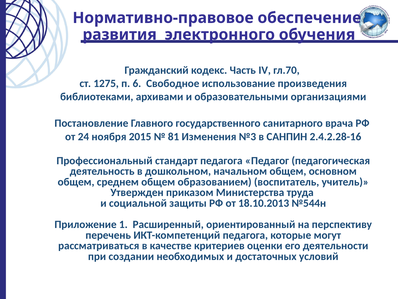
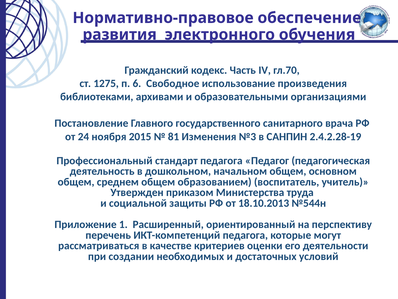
2.4.2.28-16: 2.4.2.28-16 -> 2.4.2.28-19 (335, 136)
